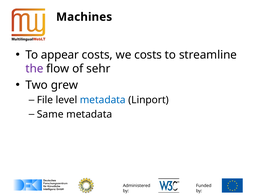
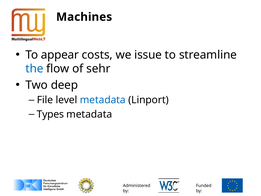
we costs: costs -> issue (148, 55)
the colour: purple -> blue (34, 69)
grew: grew -> deep (64, 85)
Same: Same -> Types (50, 114)
